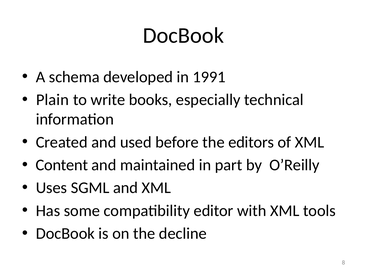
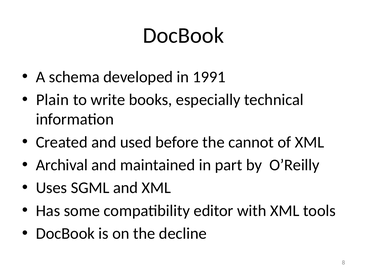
editors: editors -> cannot (251, 142)
Content: Content -> Archival (62, 165)
